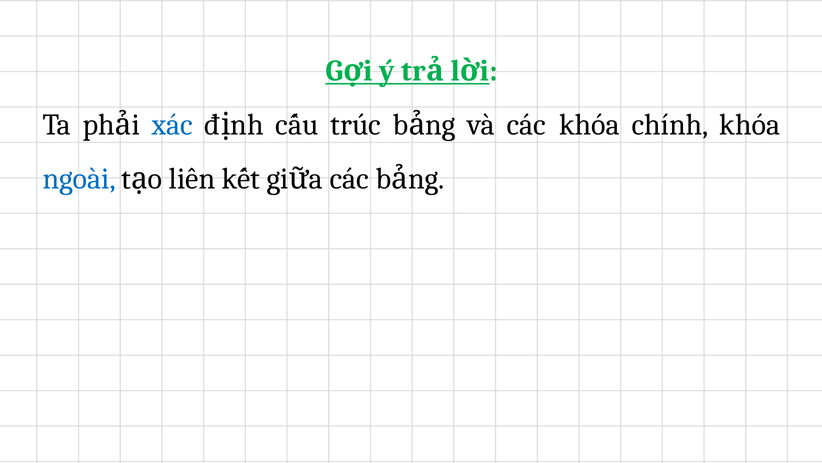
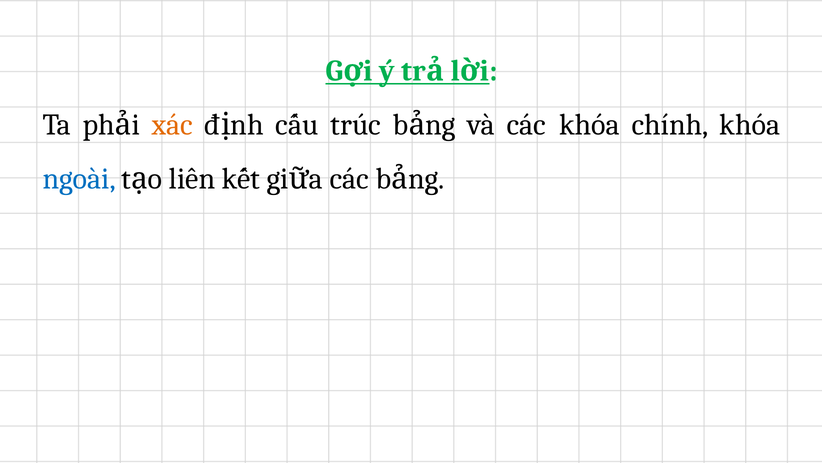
xác colour: blue -> orange (172, 125)
